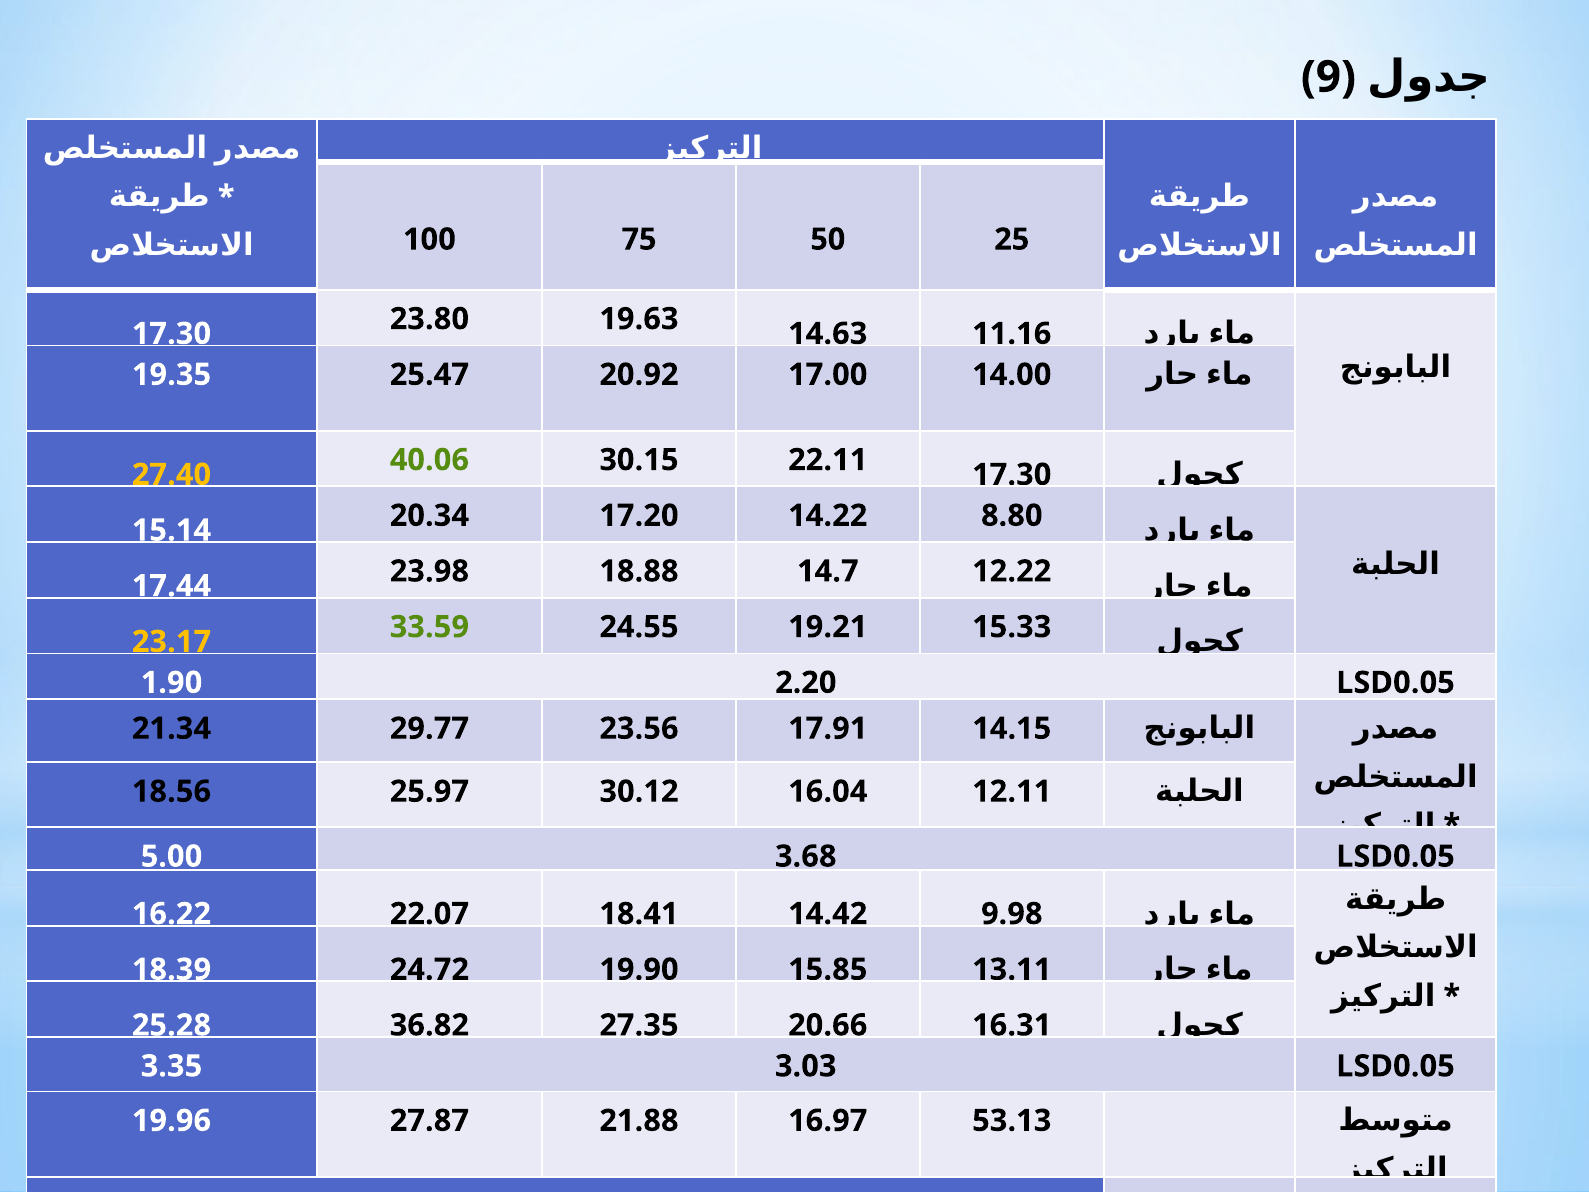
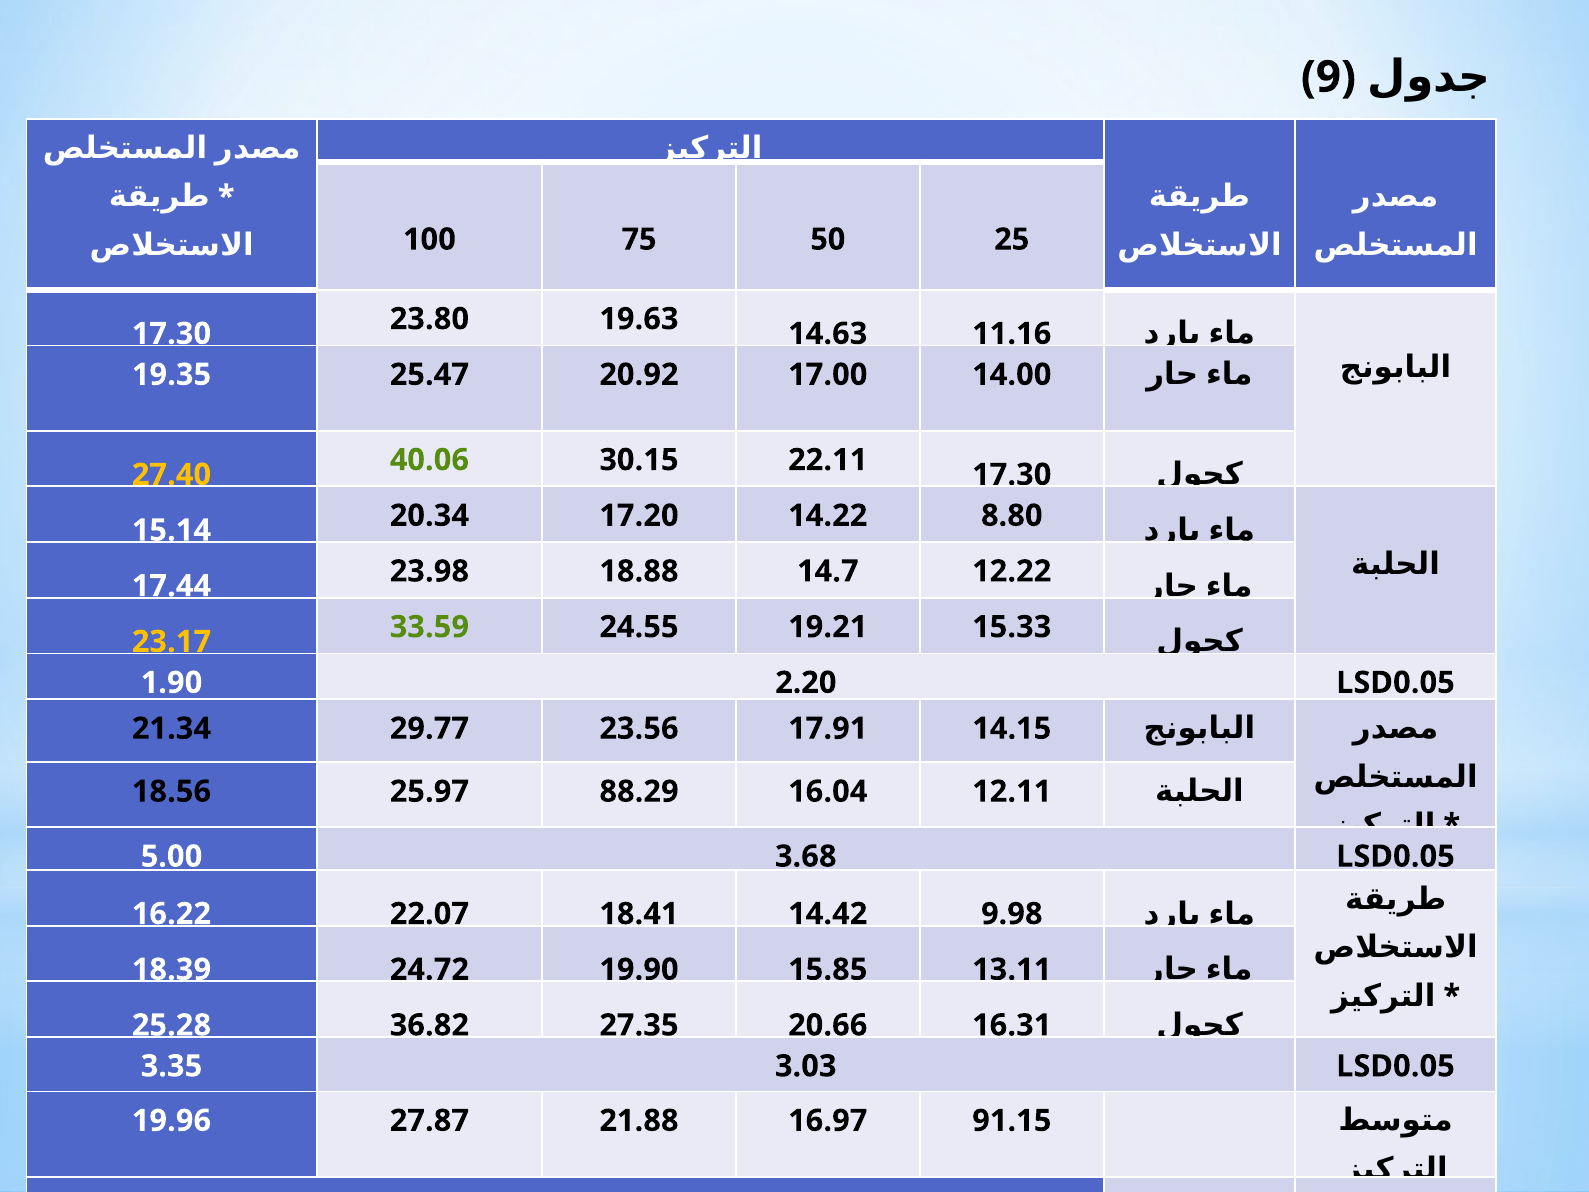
30.12: 30.12 -> 88.29 (639, 791)
53.13: 53.13 -> 91.15 (1012, 1120)
